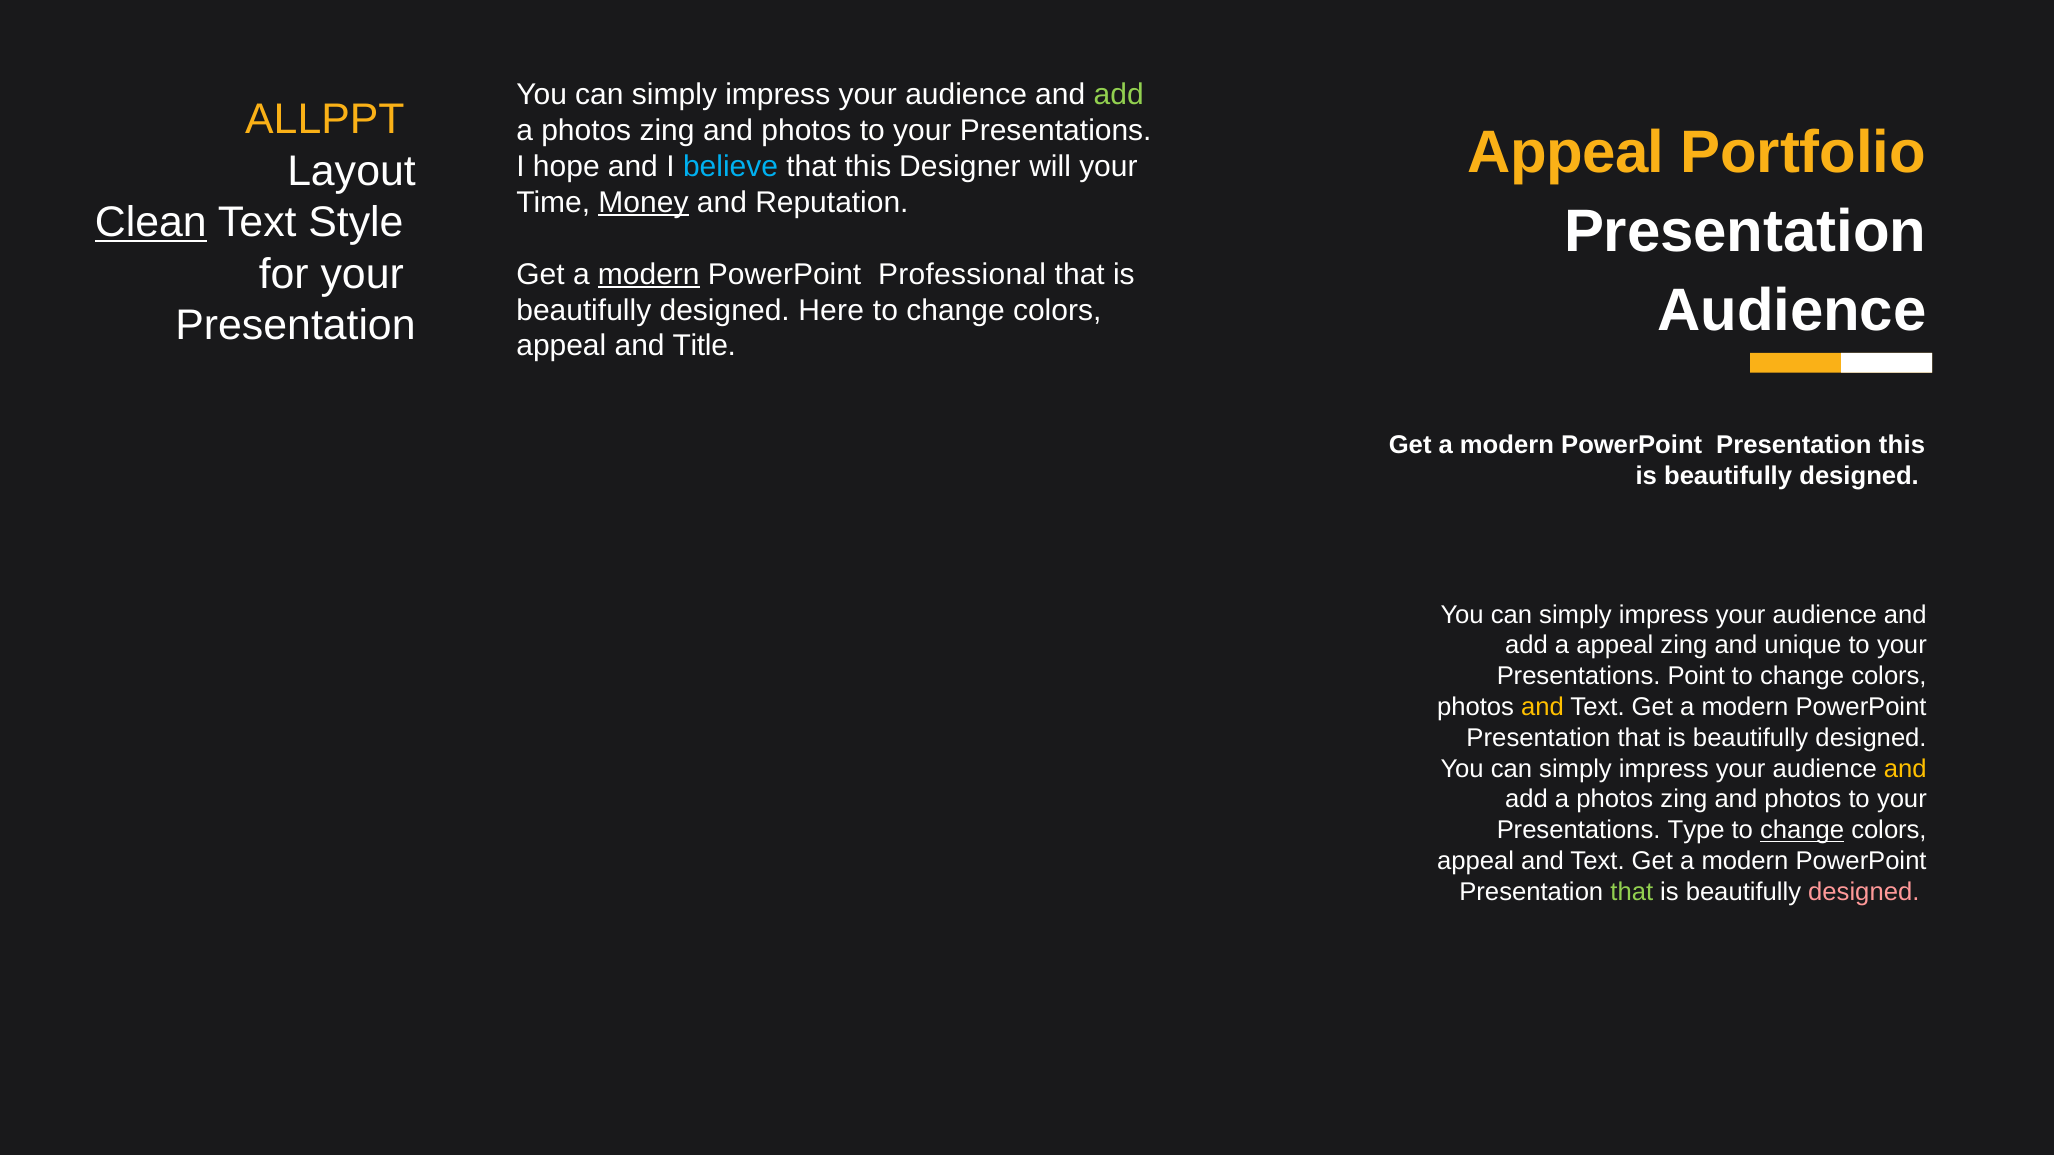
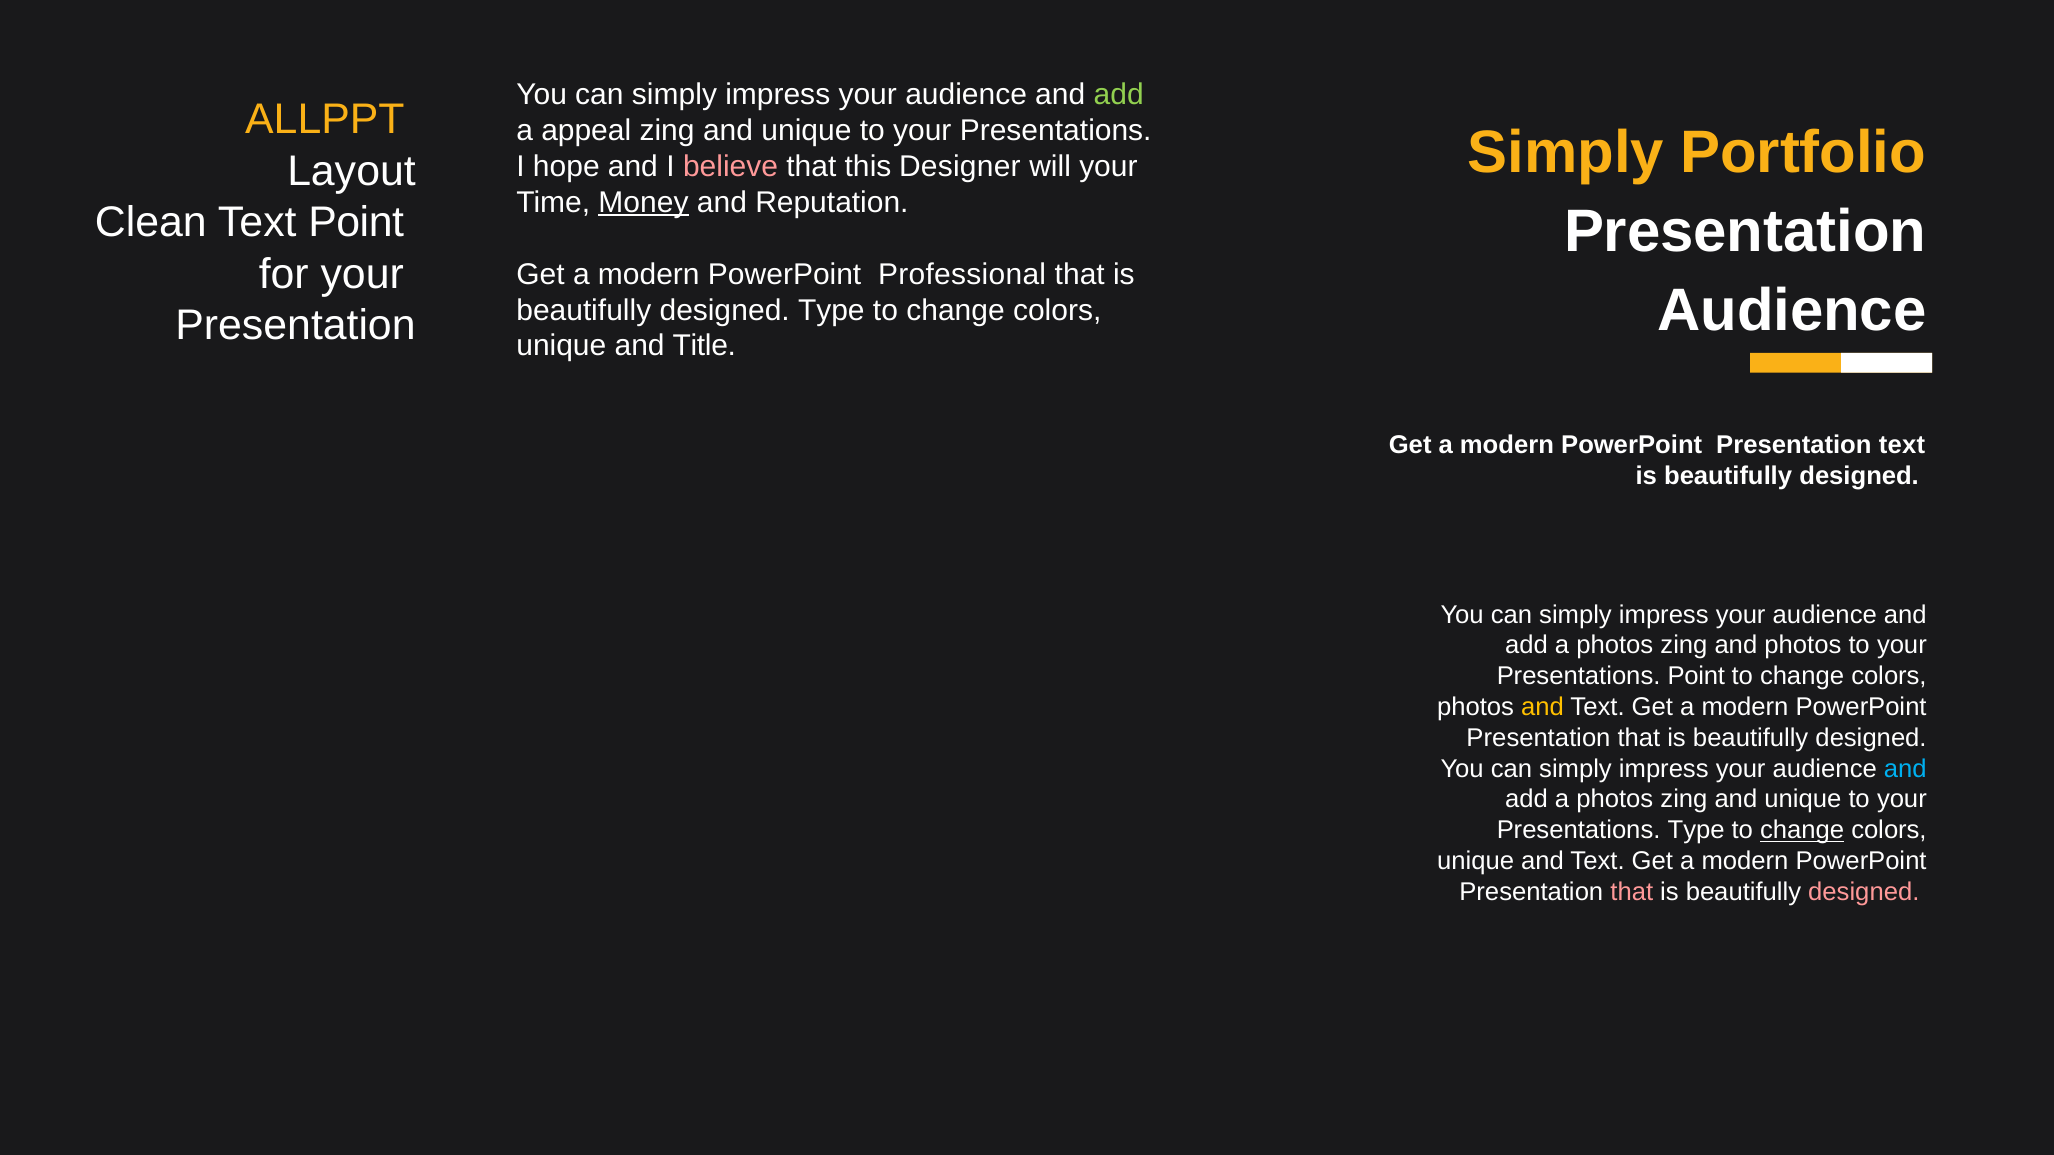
photos: photos -> appeal (586, 130)
photos: photos -> unique (806, 130)
Appeal: Appeal -> Simply (1566, 153)
believe colour: light blue -> pink (731, 166)
Clean underline: present -> none (151, 223)
Text Style: Style -> Point (356, 223)
modern underline: present -> none (649, 274)
designed Here: Here -> Type (831, 310)
appeal: appeal -> unique (561, 346)
Presentation this: this -> text (1902, 445)
appeal: appeal -> photos (1615, 646)
and unique: unique -> photos (1803, 646)
and colour: yellow -> light blue (1905, 769)
photos: photos -> unique (1803, 800)
appeal: appeal -> unique (1476, 861)
that colour: light green -> pink (1632, 892)
